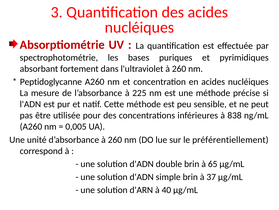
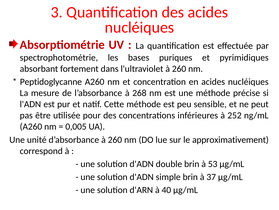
225: 225 -> 268 (139, 93)
838: 838 -> 252 (235, 115)
préférentiellement: préférentiellement -> approximativement (230, 139)
65: 65 -> 53 (213, 163)
